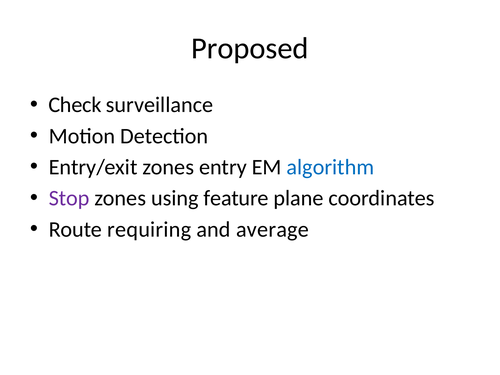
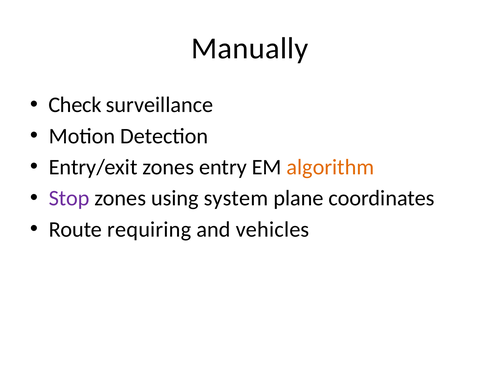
Proposed: Proposed -> Manually (250, 48)
algorithm colour: blue -> orange (330, 167)
feature: feature -> system (236, 198)
average: average -> vehicles (273, 229)
